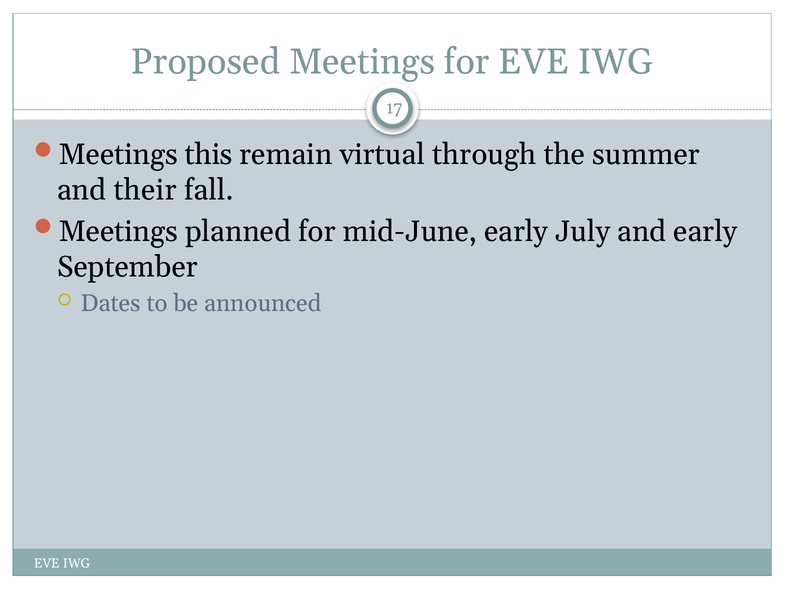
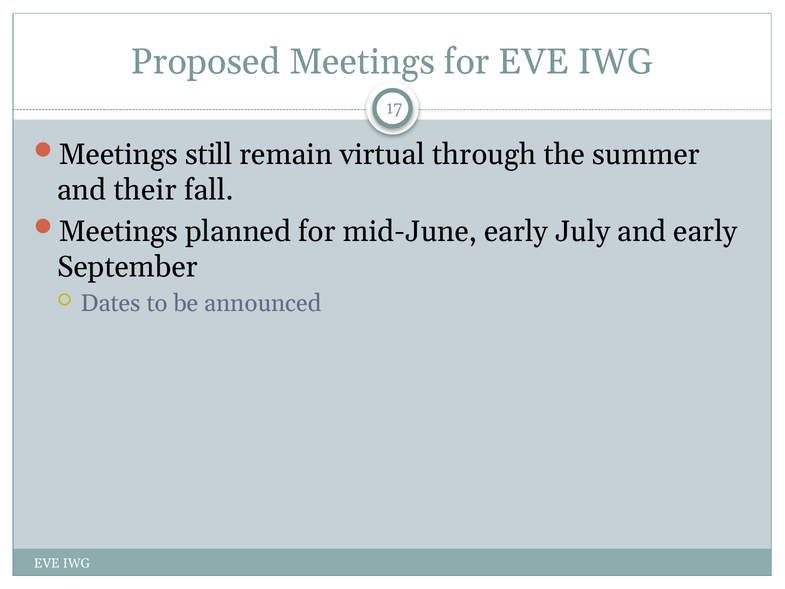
this: this -> still (209, 155)
